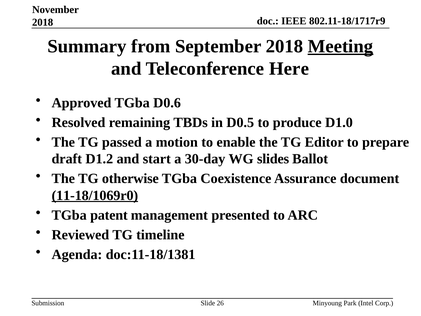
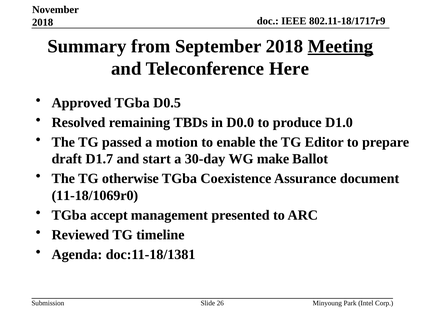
D0.6: D0.6 -> D0.5 (167, 103)
D0.5: D0.5 -> D0.0 (240, 122)
D1.2: D1.2 -> D1.7 (99, 159)
slides: slides -> make (273, 159)
11-18/1069r0 underline: present -> none (95, 195)
patent: patent -> accept (109, 215)
